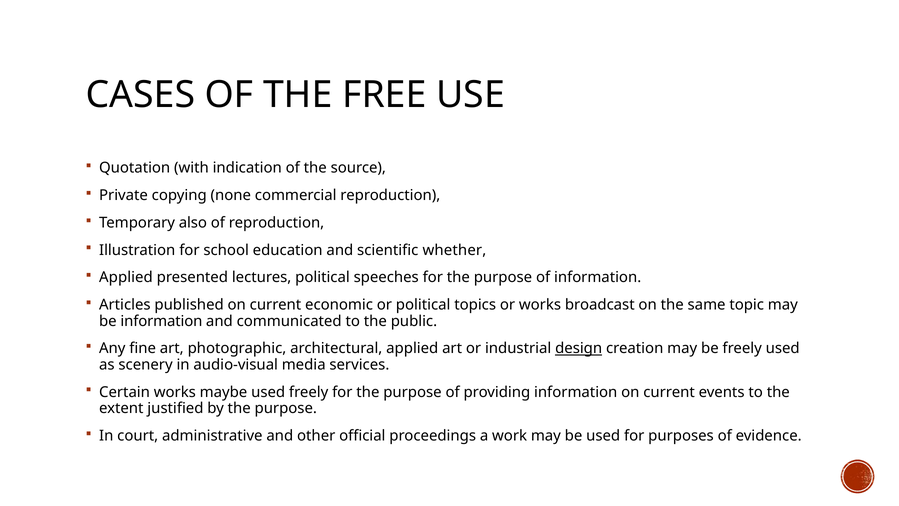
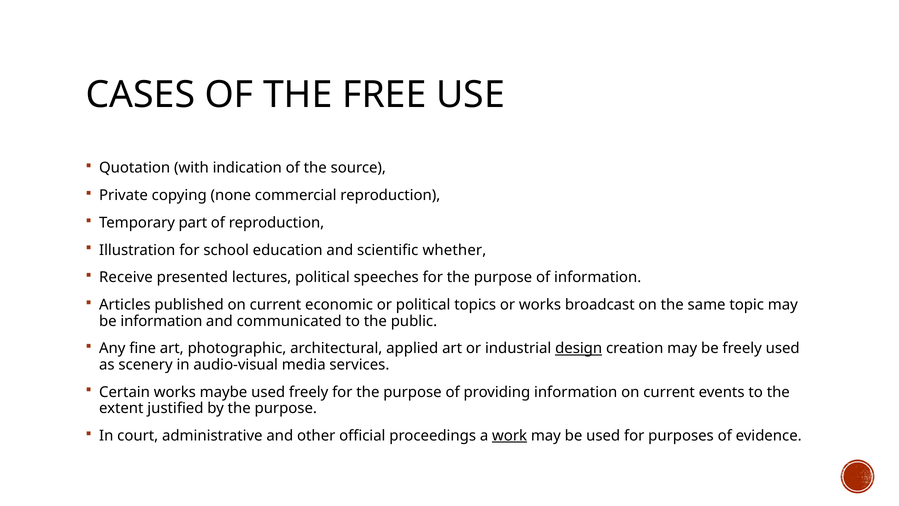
also: also -> part (193, 223)
Applied: Applied -> Receive (126, 277)
work underline: none -> present (510, 435)
